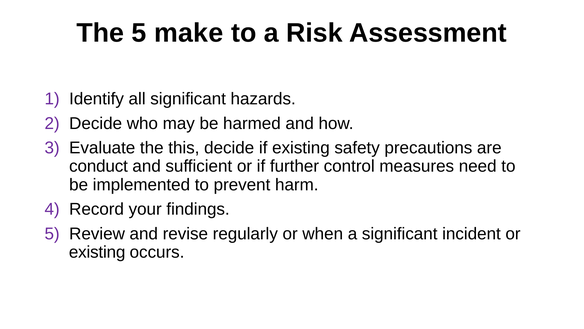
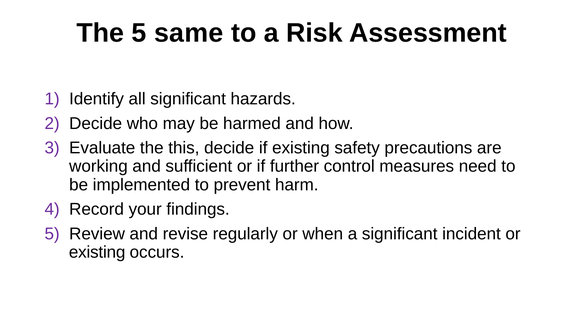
make: make -> same (189, 33)
conduct: conduct -> working (98, 166)
